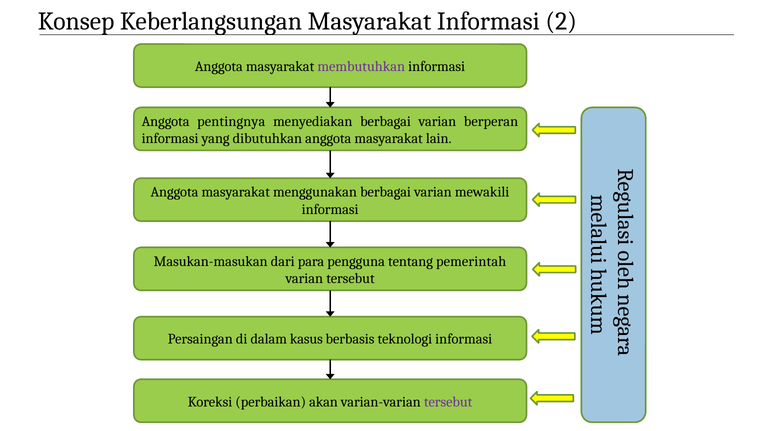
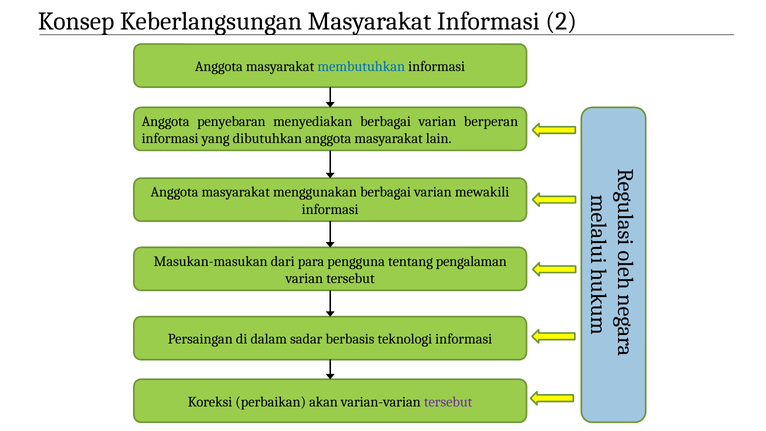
membutuhkan colour: purple -> blue (361, 67)
pentingnya: pentingnya -> penyebaran (231, 121)
pemerintah: pemerintah -> pengalaman (471, 261)
kasus: kasus -> sadar (306, 339)
